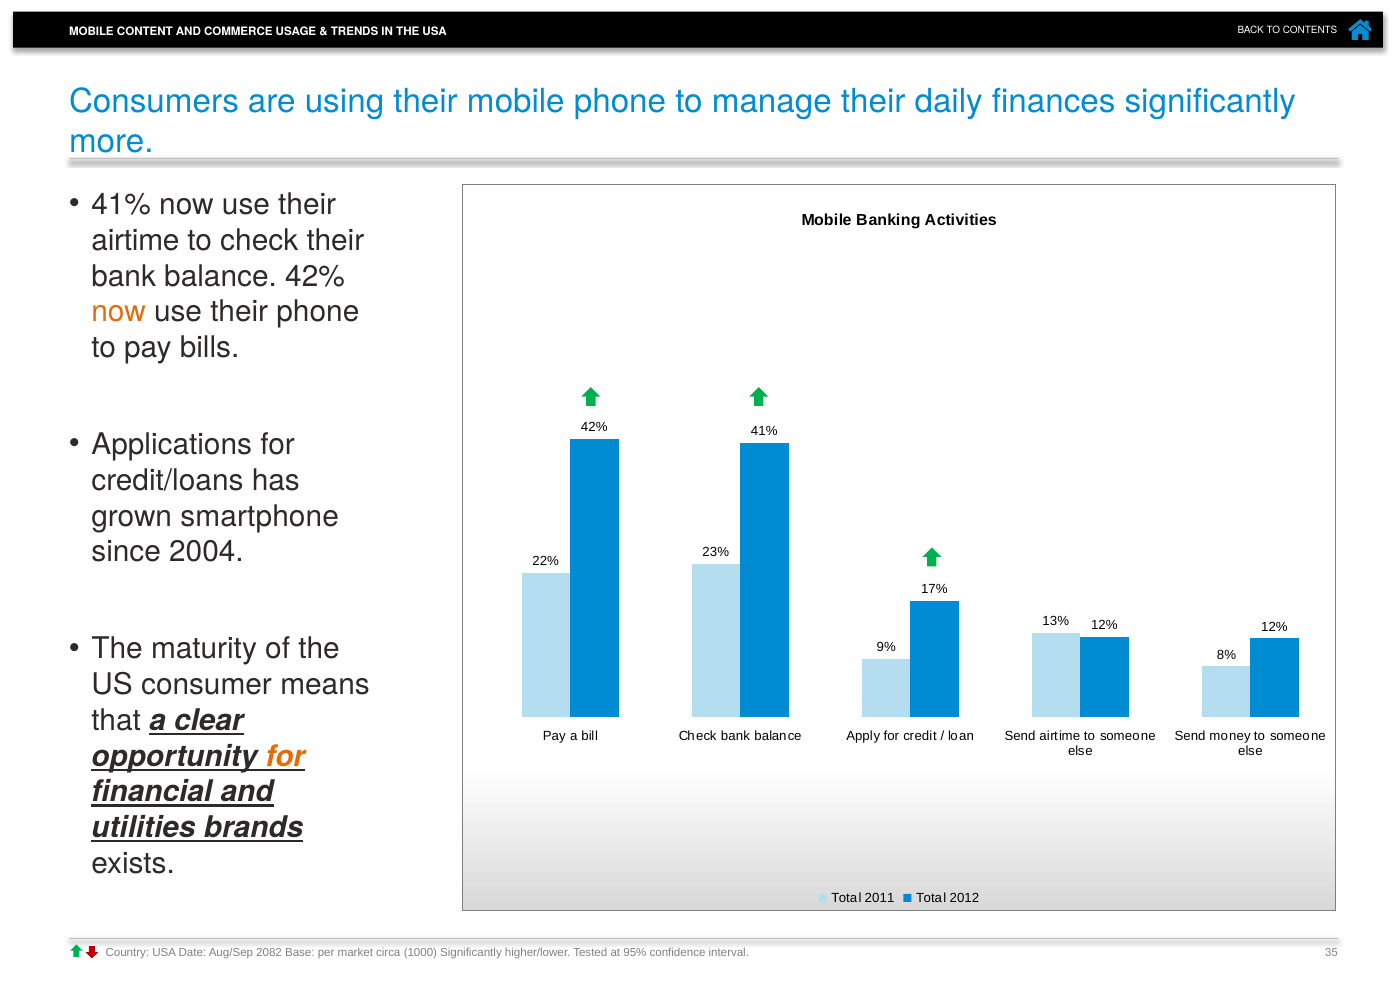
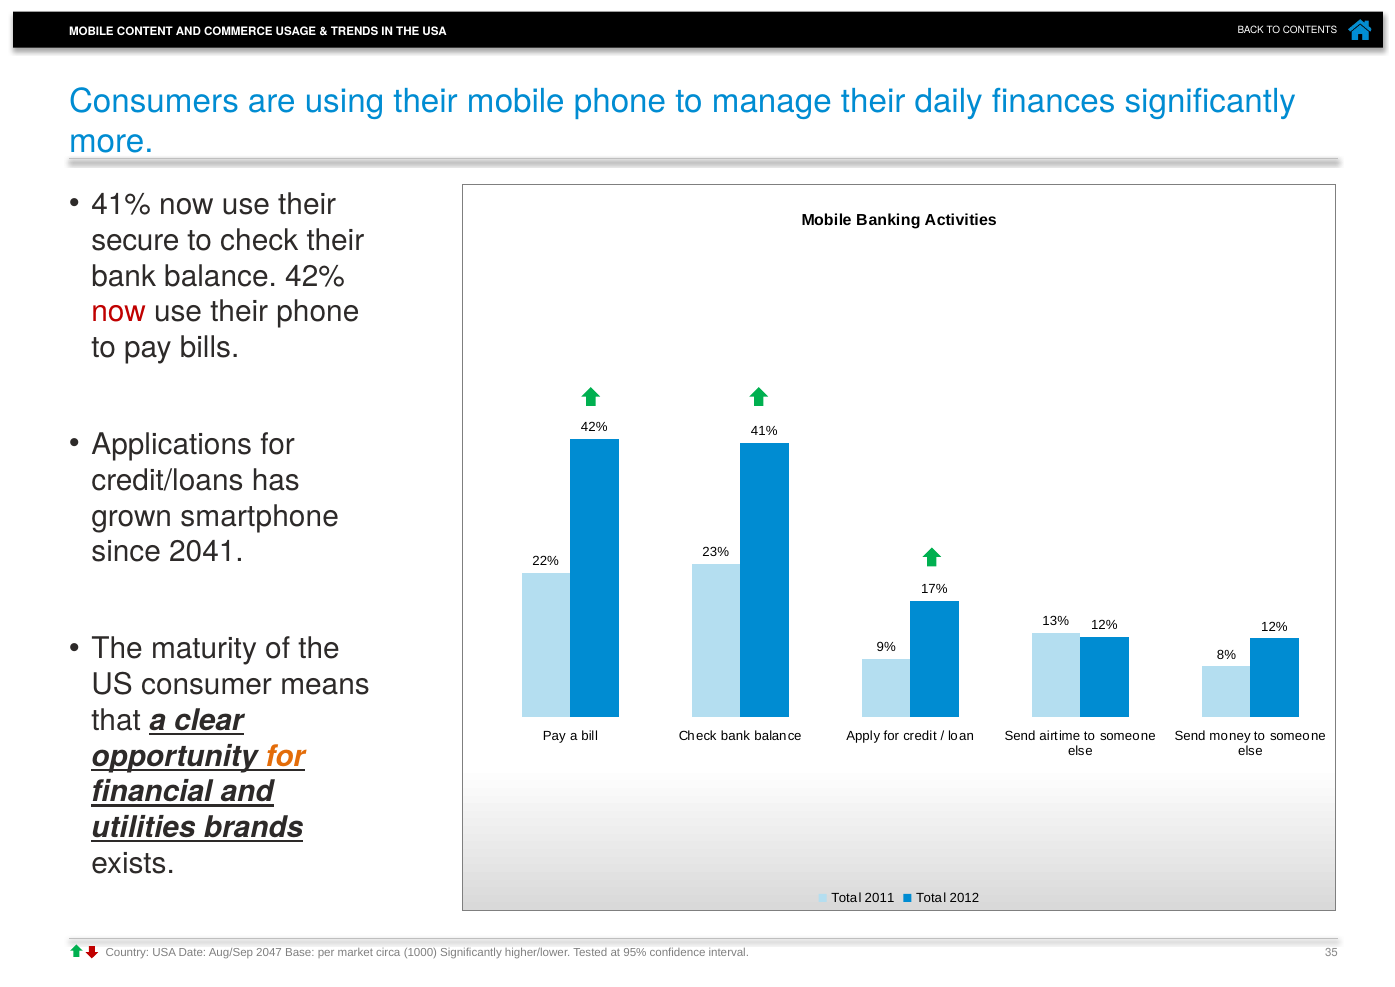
airtime: airtime -> secure (135, 240)
now colour: orange -> red (119, 312)
2004: 2004 -> 2041 (206, 552)
2082: 2082 -> 2047 (269, 953)
